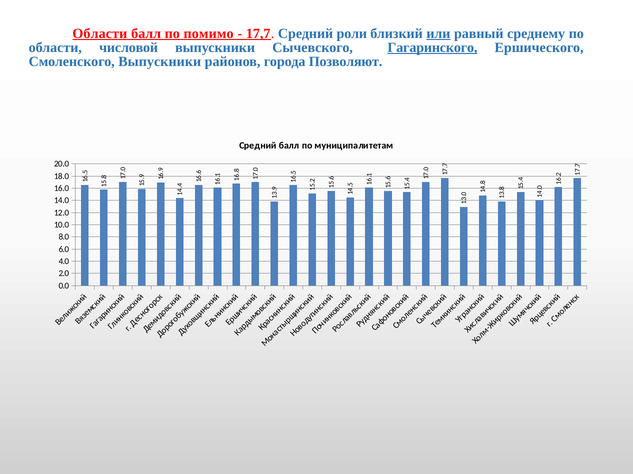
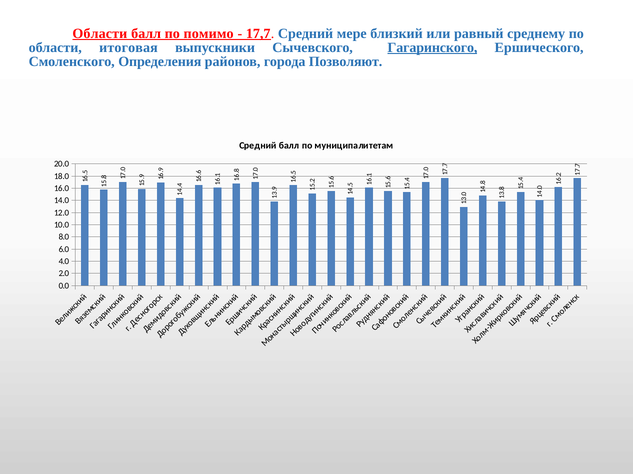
роли: роли -> мере (352, 33)
или underline: present -> none (438, 33)
числовой: числовой -> итоговая (129, 47)
Смоленского Выпускники: Выпускники -> Определения (160, 62)
